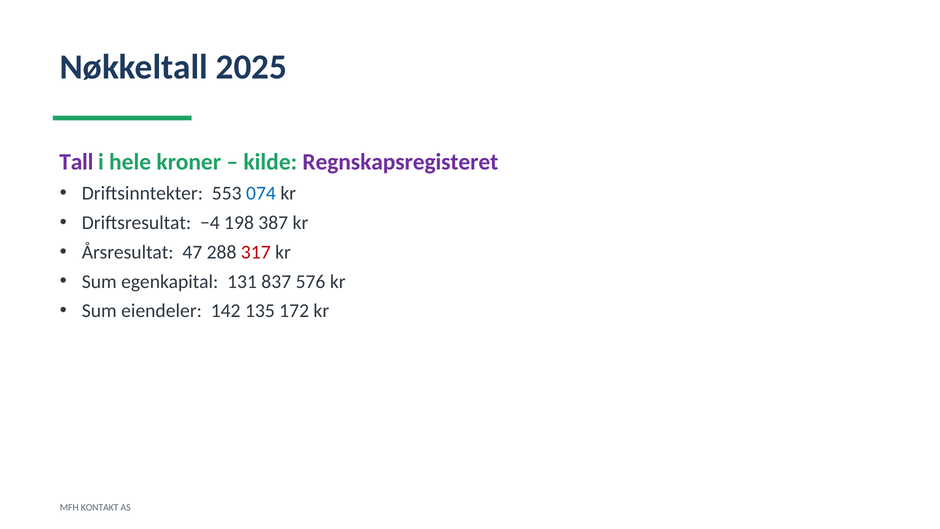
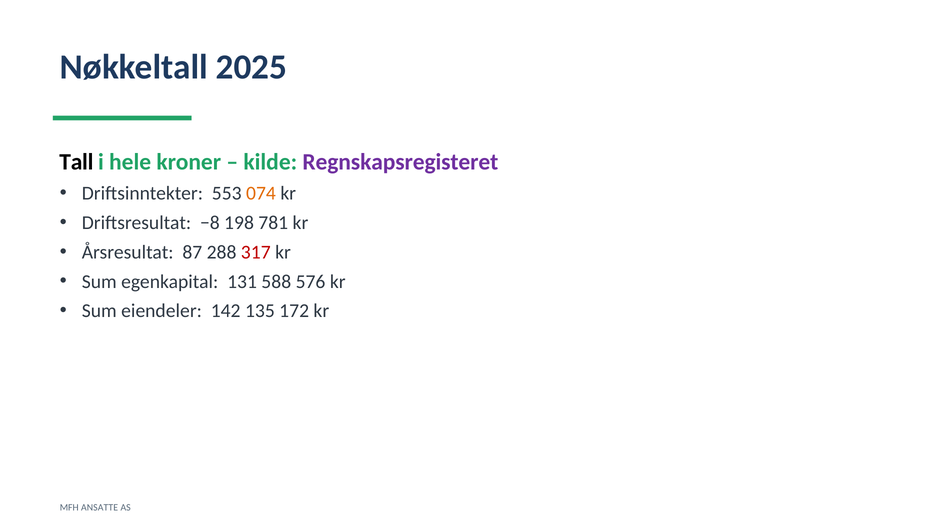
Tall colour: purple -> black (76, 162)
074 colour: blue -> orange (261, 193)
−4: −4 -> −8 (210, 223)
387: 387 -> 781 (273, 223)
47: 47 -> 87 (192, 252)
837: 837 -> 588 (276, 281)
KONTAKT: KONTAKT -> ANSATTE (100, 507)
